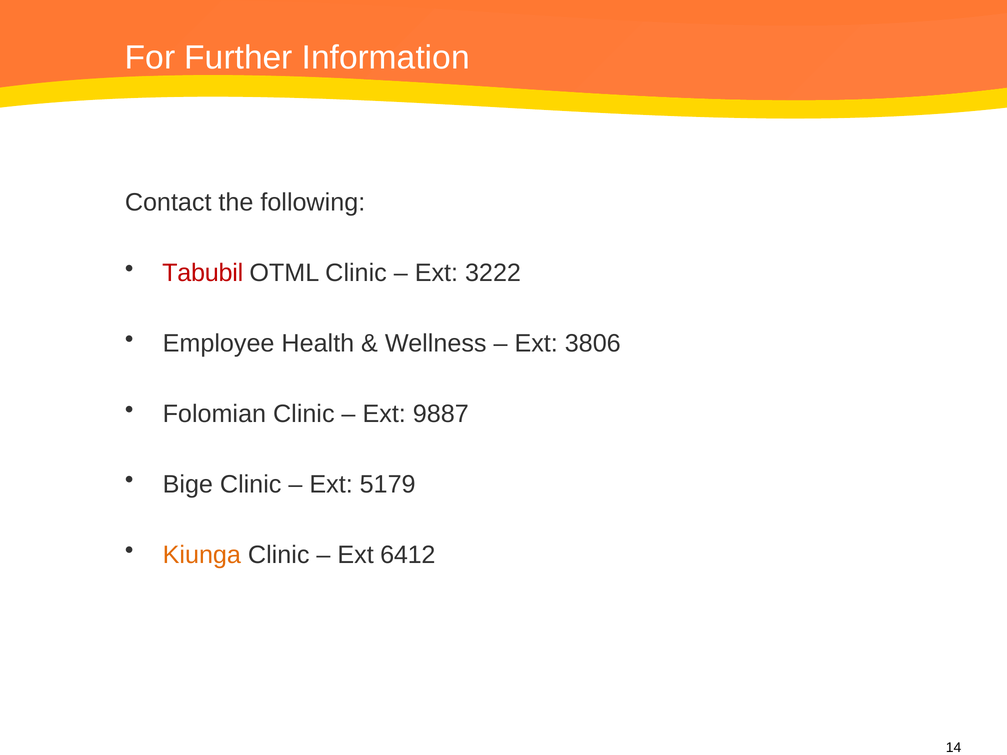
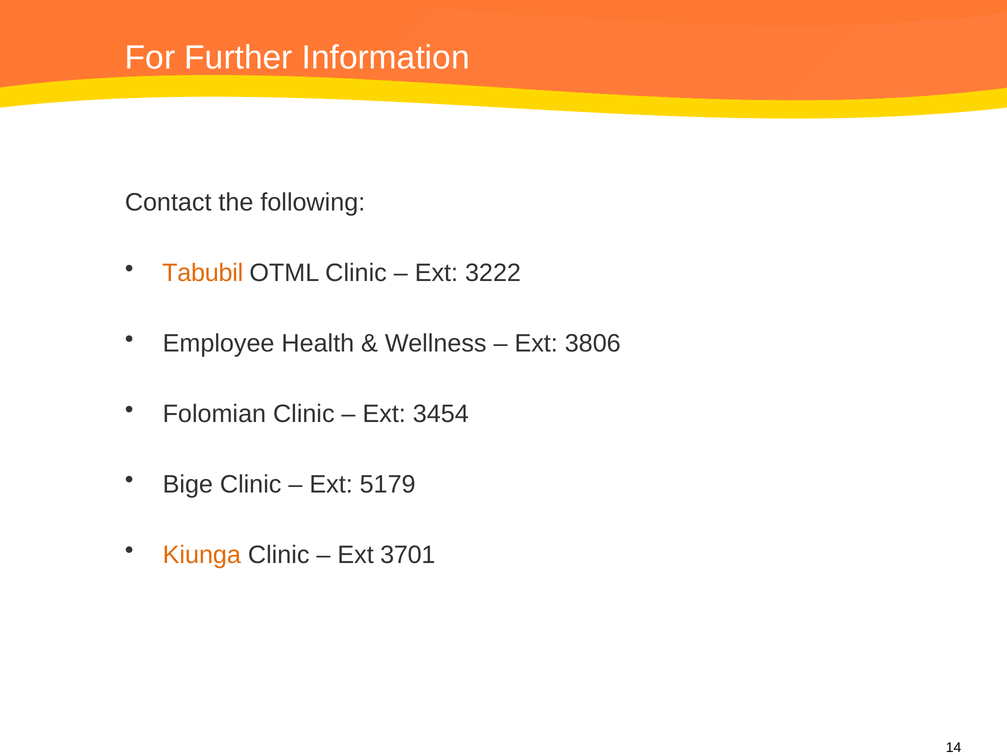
Tabubil colour: red -> orange (203, 273)
9887: 9887 -> 3454 (441, 414)
6412: 6412 -> 3701 (408, 555)
